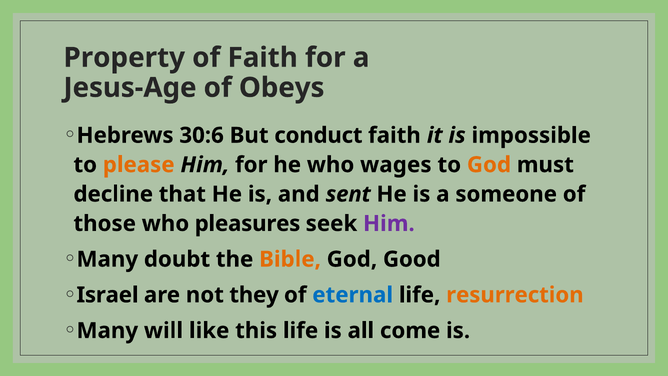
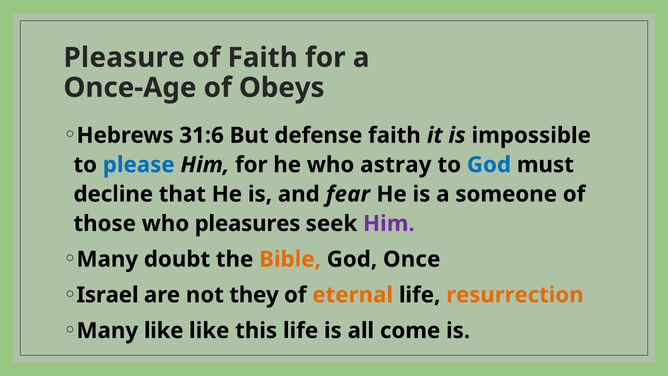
Property: Property -> Pleasure (124, 58)
Jesus-Age: Jesus-Age -> Once-Age (130, 88)
30:6: 30:6 -> 31:6 (202, 135)
conduct: conduct -> defense (318, 135)
please colour: orange -> blue (139, 165)
wages: wages -> astray (396, 165)
God colour: orange -> blue (489, 165)
sent: sent -> fear (348, 194)
Good: Good -> Once (412, 259)
eternal colour: blue -> orange (353, 295)
Many will: will -> like (164, 330)
